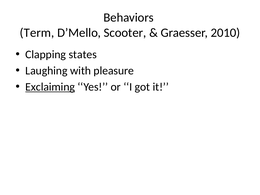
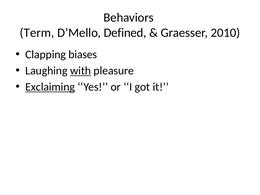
Scooter: Scooter -> Defined (125, 33)
states: states -> biases (83, 55)
with underline: none -> present (81, 71)
